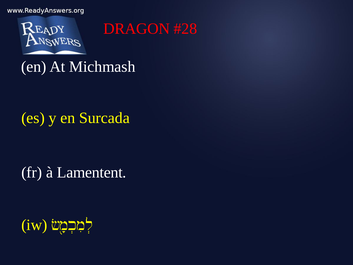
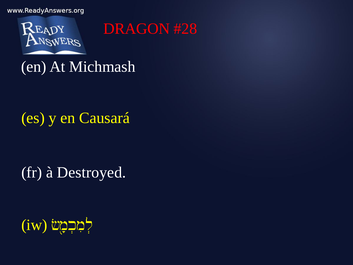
Surcada: Surcada -> Causará (104, 118)
Lamentent: Lamentent -> Destroyed (92, 172)
